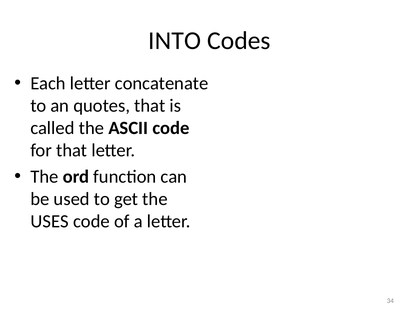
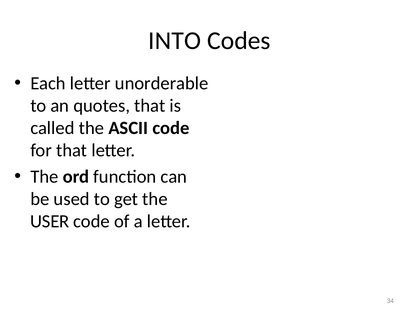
concatenate: concatenate -> unorderable (162, 83)
USES: USES -> USER (50, 221)
